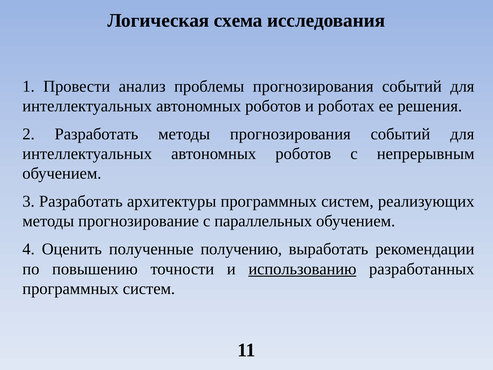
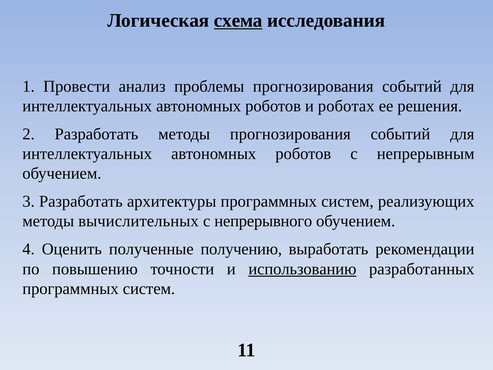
схема underline: none -> present (238, 21)
прогнозирование: прогнозирование -> вычислительных (138, 221)
параллельных: параллельных -> непрерывного (263, 221)
